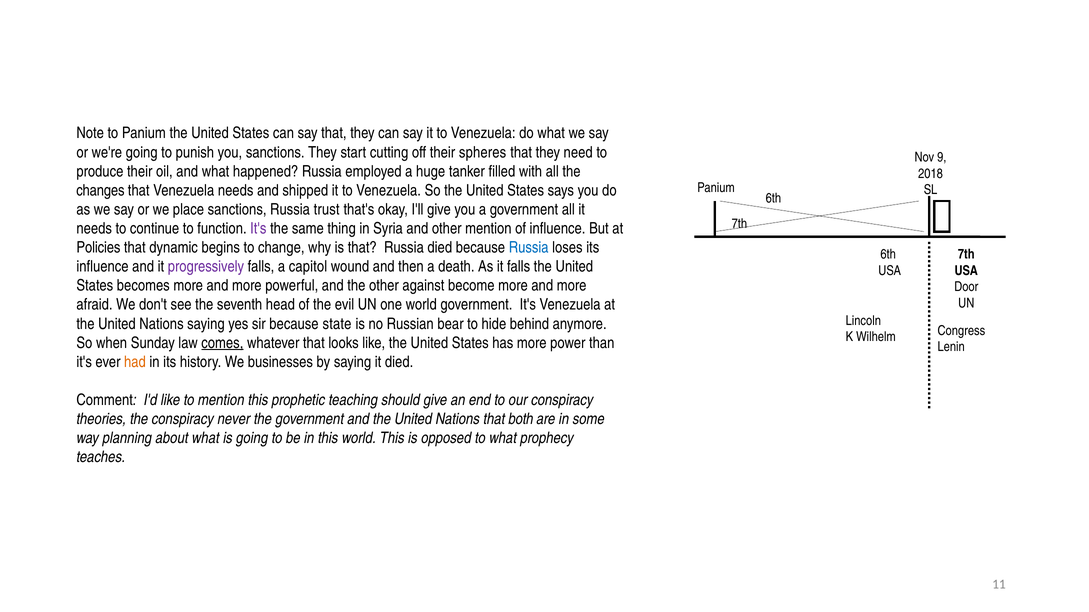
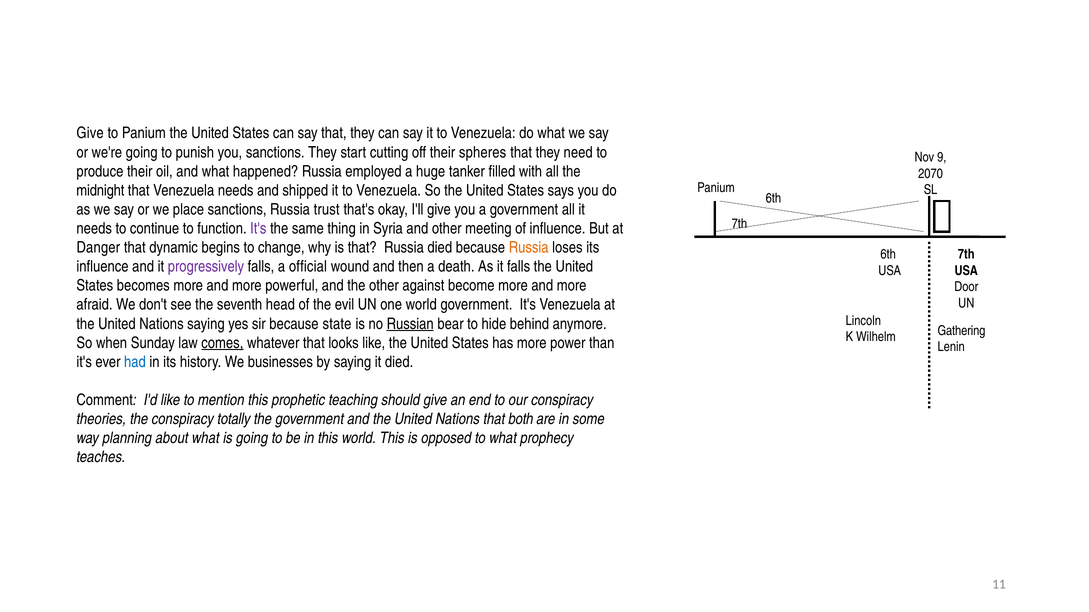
Note: Note -> Give (90, 133)
2018: 2018 -> 2070 (931, 174)
changes: changes -> midnight (100, 191)
other mention: mention -> meeting (488, 229)
Policies: Policies -> Danger (98, 248)
Russia colour: blue -> orange (529, 248)
capitol: capitol -> official (308, 267)
Russian underline: none -> present (410, 324)
Congress: Congress -> Gathering (961, 331)
had colour: orange -> blue (135, 362)
never: never -> totally (234, 419)
